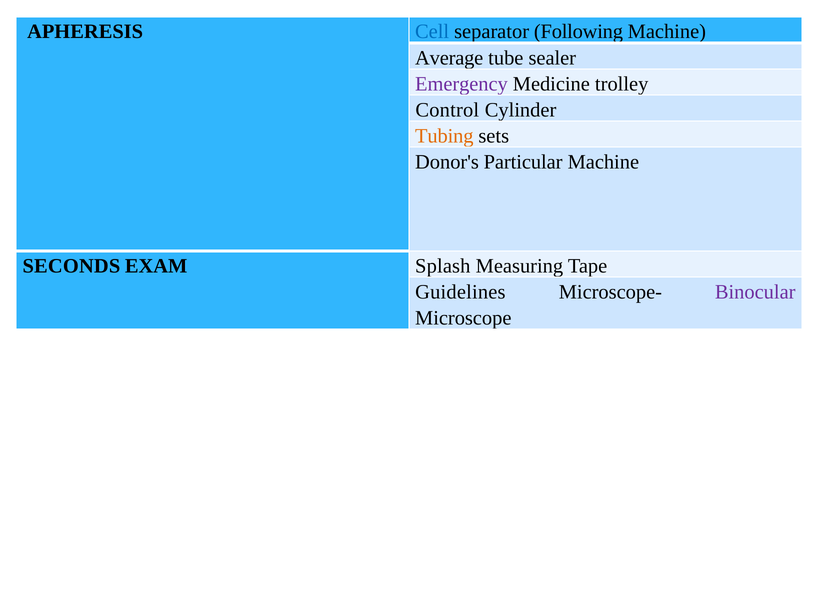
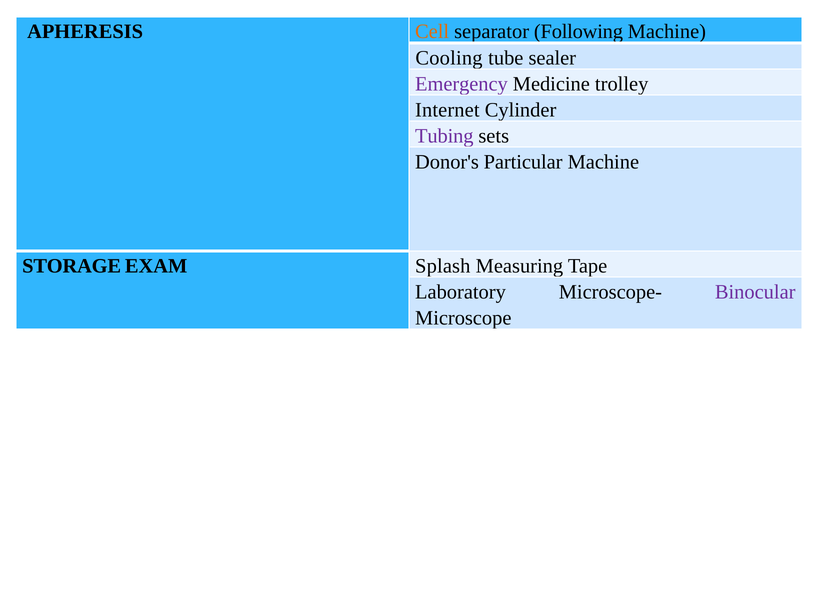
Cell colour: blue -> orange (432, 32)
Average: Average -> Cooling (449, 58)
Control: Control -> Internet (447, 110)
Tubing colour: orange -> purple (444, 136)
SECONDS: SECONDS -> STORAGE (72, 266)
Guidelines: Guidelines -> Laboratory (460, 292)
